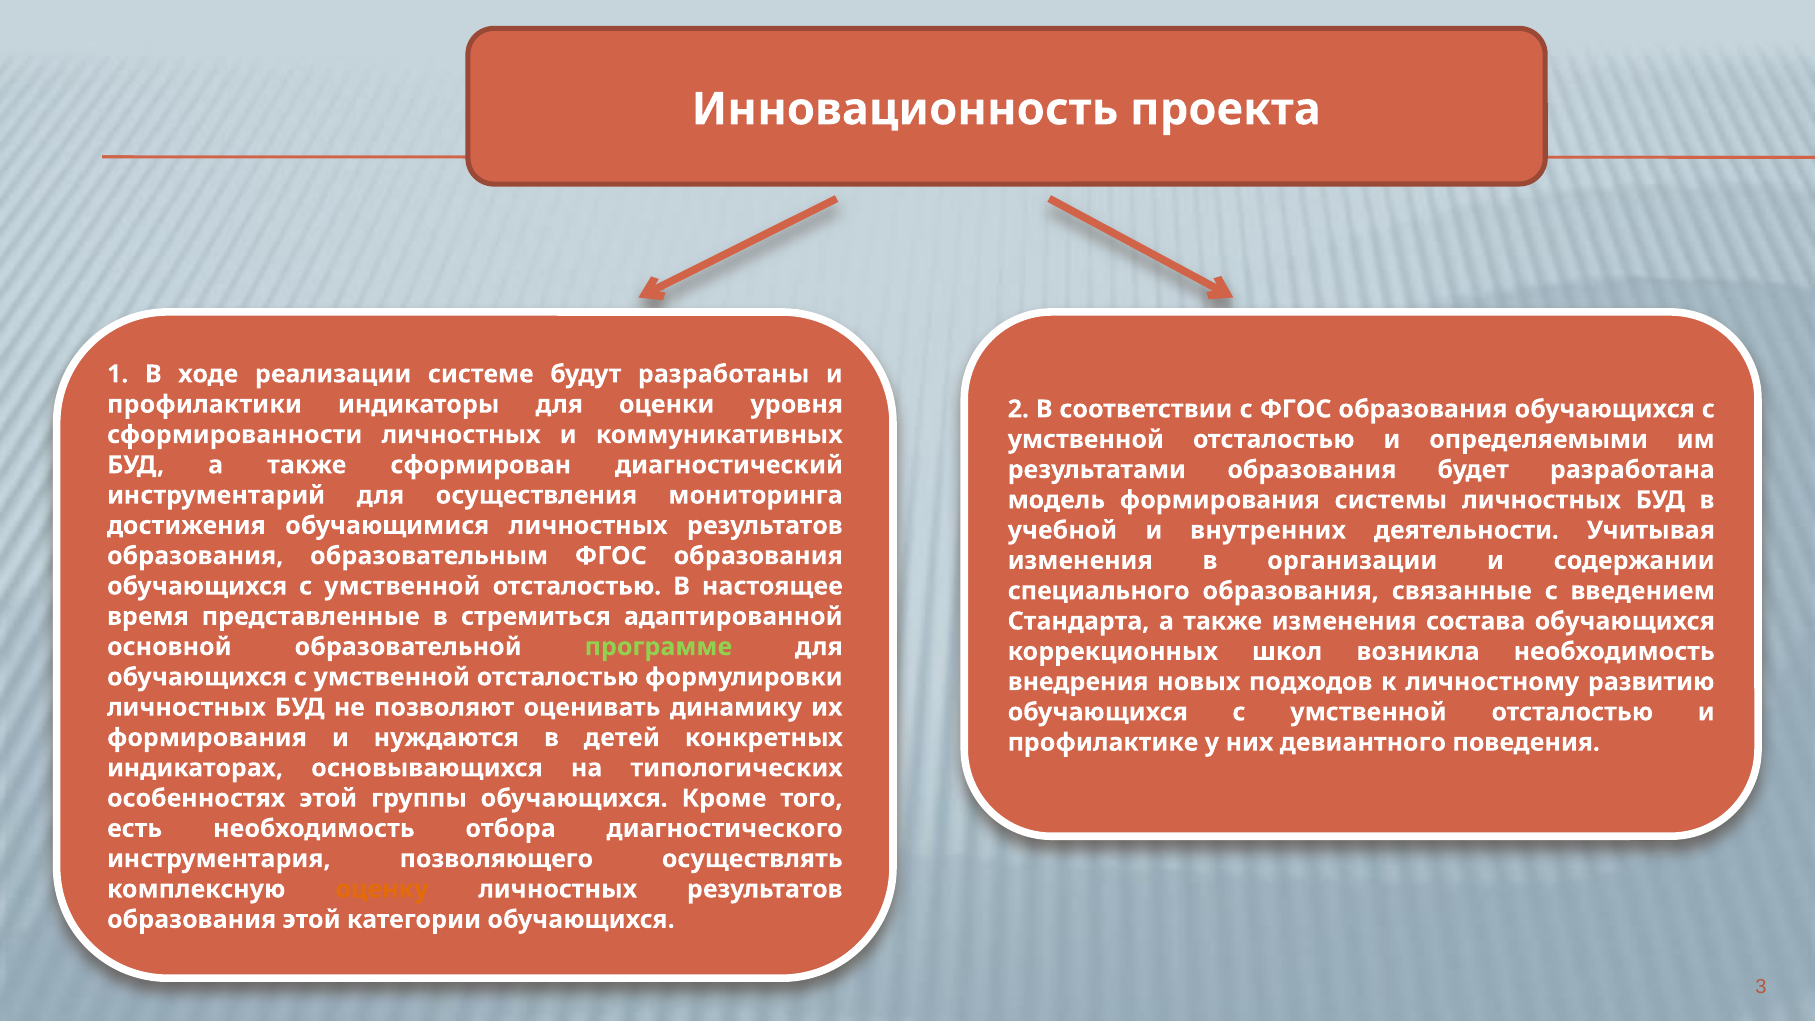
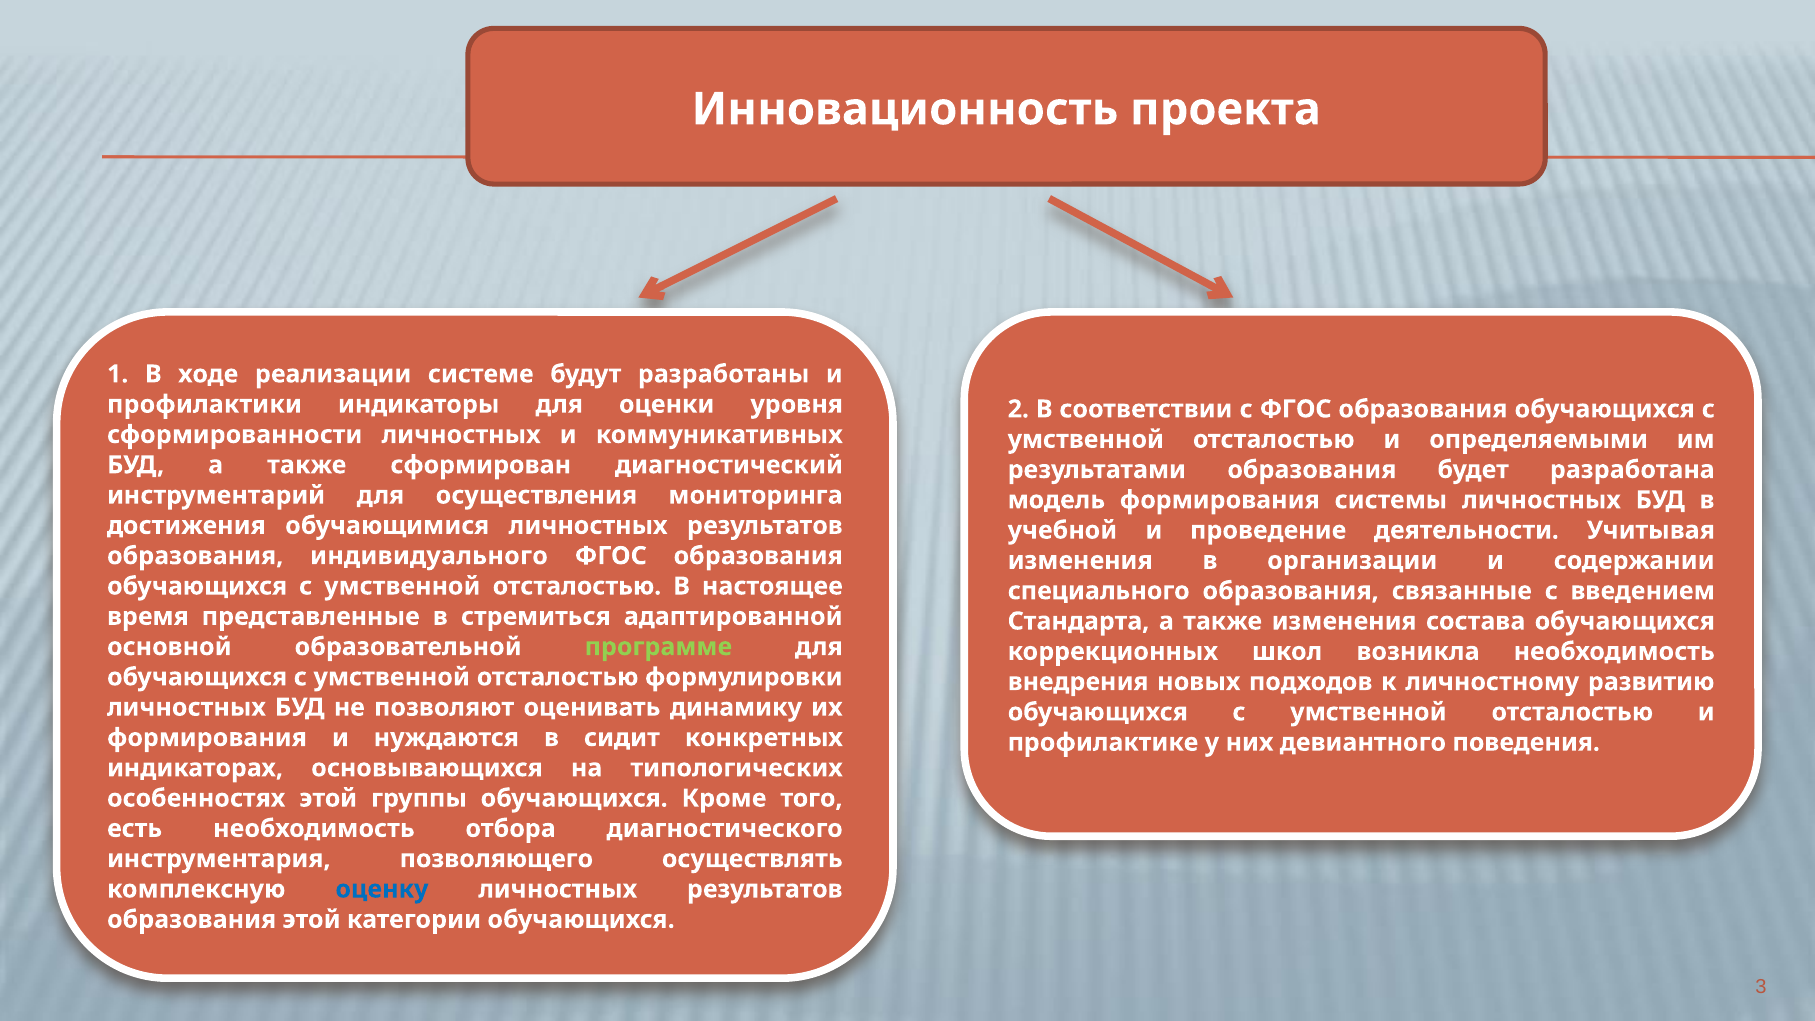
внутренних: внутренних -> проведение (1268, 530)
образовательным: образовательным -> индивидуального (429, 556)
детей: детей -> сидит (622, 738)
оценку colour: orange -> blue (382, 889)
